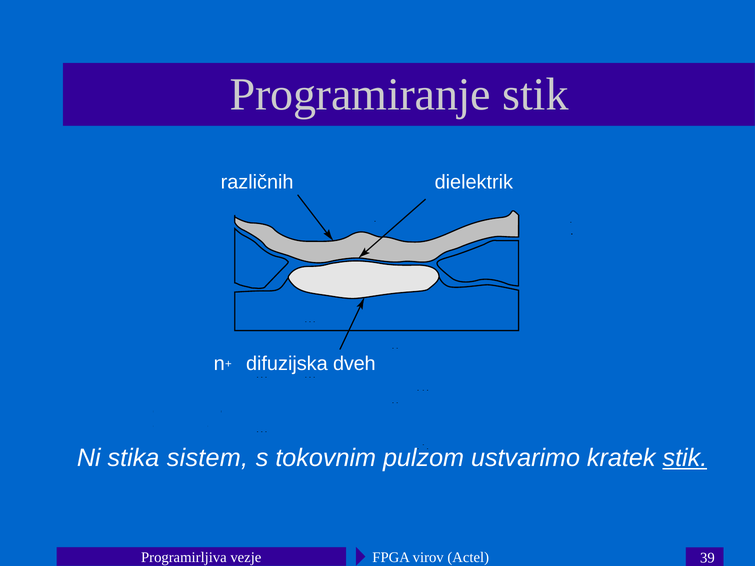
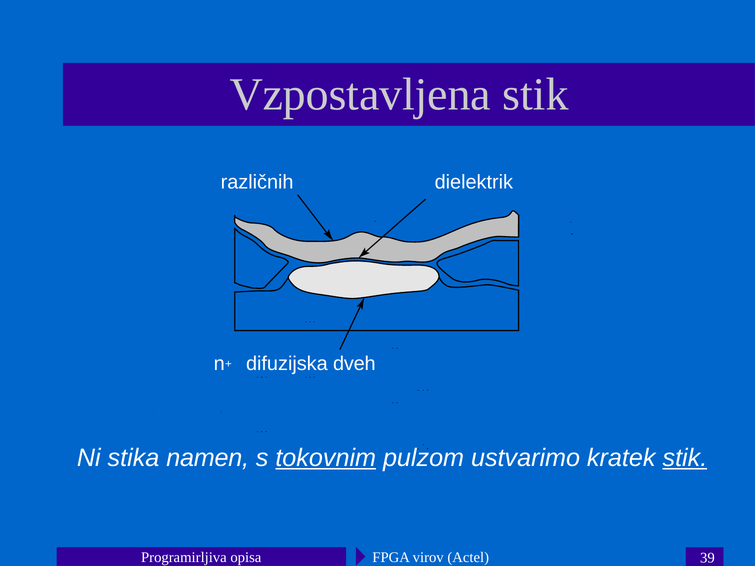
Programiranje: Programiranje -> Vzpostavljena (360, 94)
sistem: sistem -> namen (208, 458)
tokovnim underline: none -> present (326, 458)
vezje: vezje -> opisa (246, 558)
